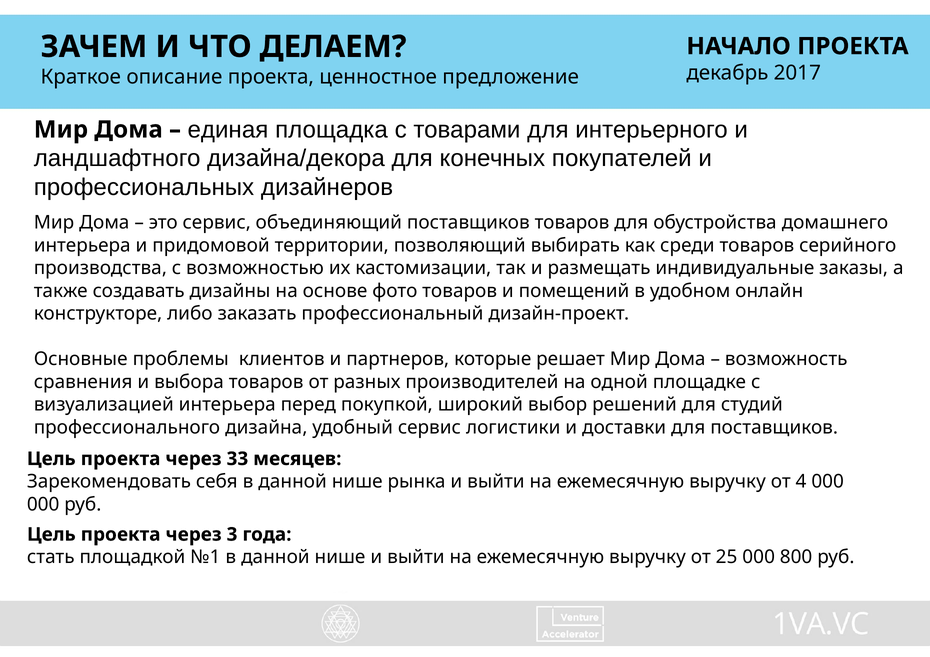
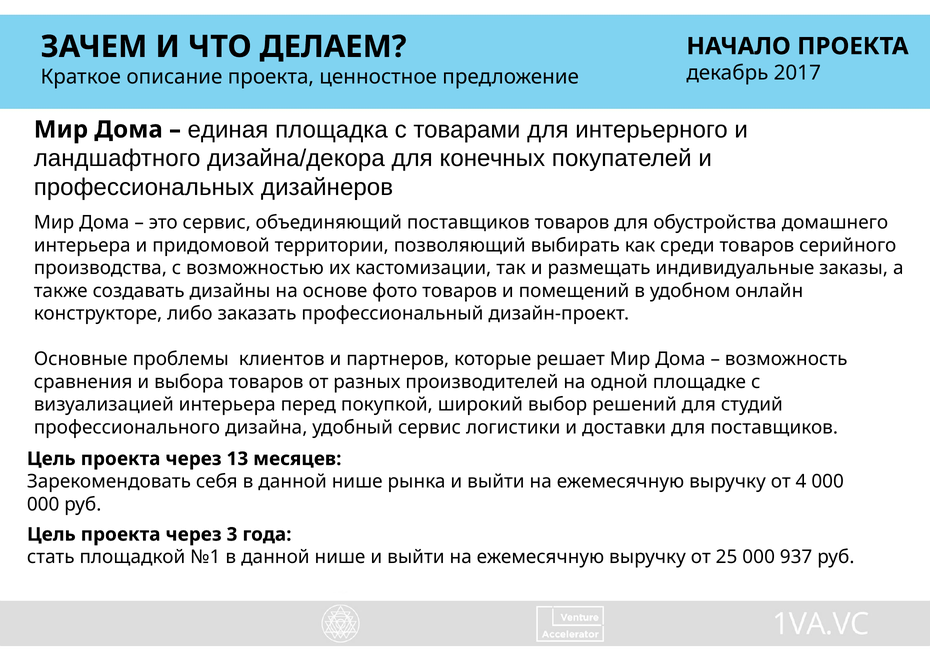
33: 33 -> 13 (237, 459)
800: 800 -> 937 (796, 557)
